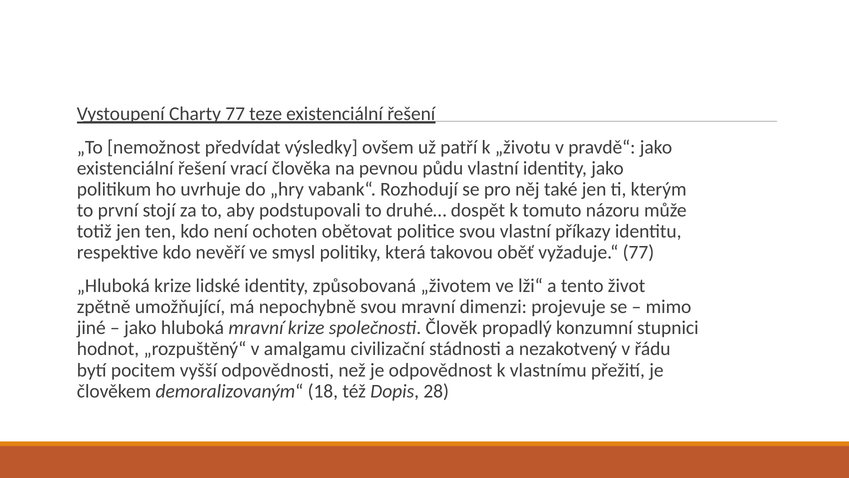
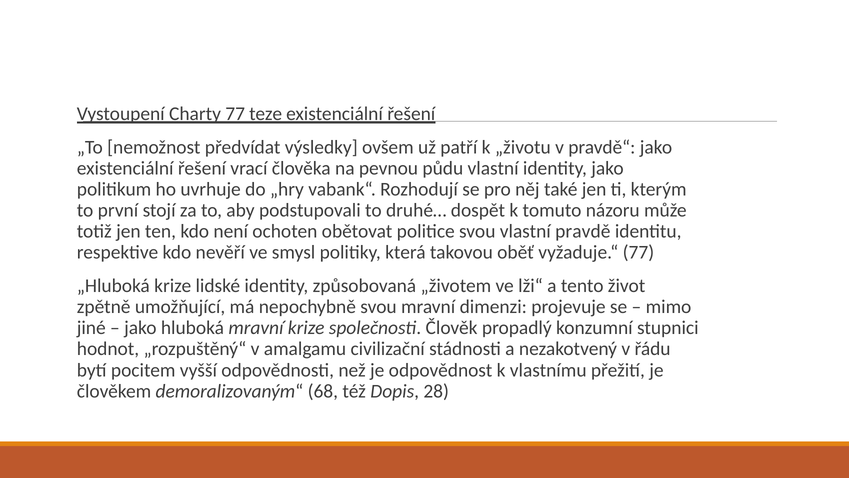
příkazy: příkazy -> pravdě (583, 231)
18: 18 -> 68 (323, 391)
